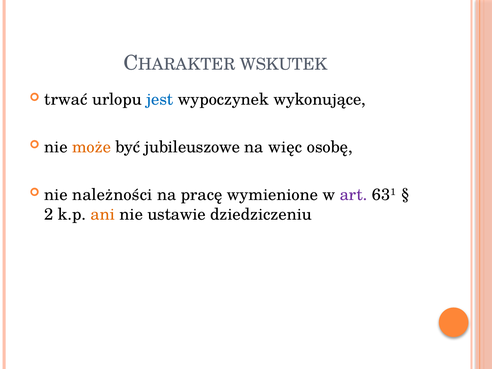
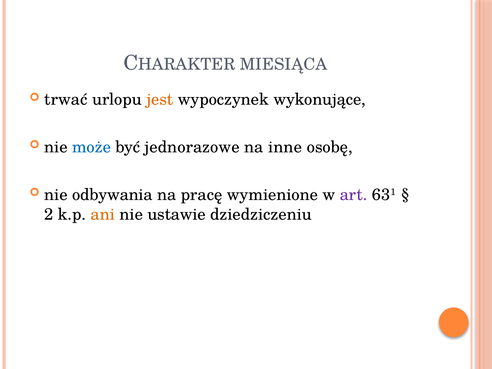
WSKUTEK: WSKUTEK -> MIESIĄCA (283, 64)
jest colour: blue -> orange (160, 100)
może colour: orange -> blue (92, 147)
jubileuszowe: jubileuszowe -> jednorazowe (192, 147)
więc: więc -> inne (285, 147)
należności: należności -> odbywania (112, 195)
